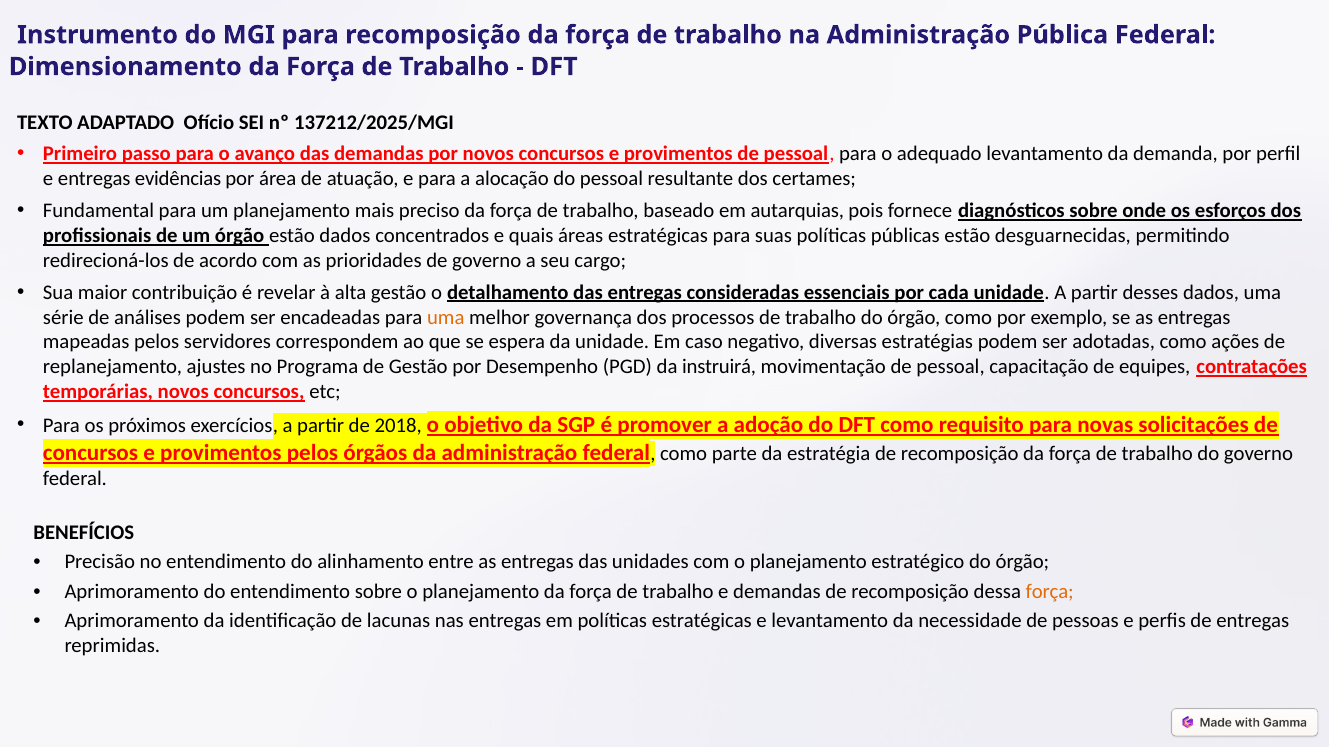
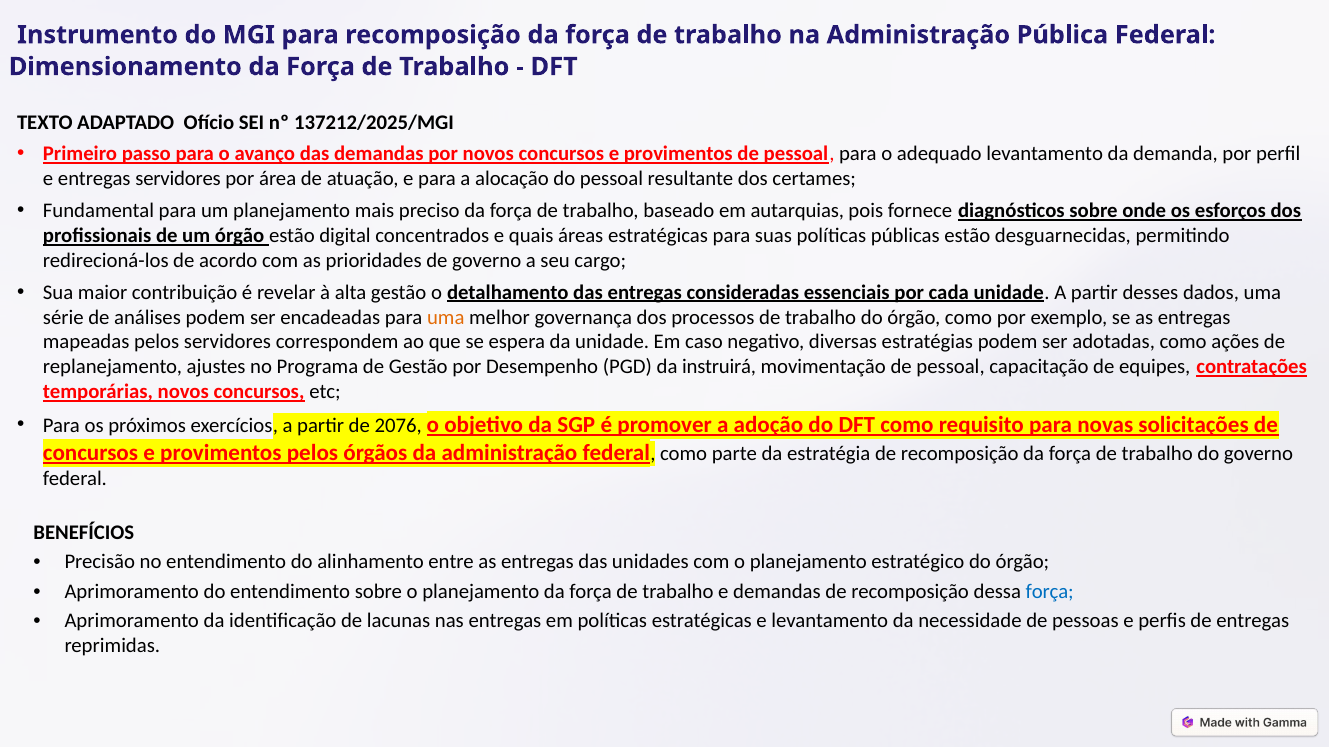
entregas evidências: evidências -> servidores (178, 179)
estão dados: dados -> digital (345, 236)
2018: 2018 -> 2076 (398, 426)
força colour: orange -> blue (1050, 592)
